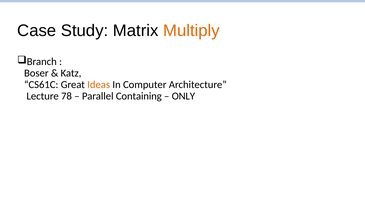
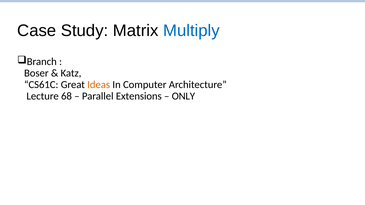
Multiply colour: orange -> blue (191, 31)
78: 78 -> 68 (66, 96)
Containing: Containing -> Extensions (139, 96)
